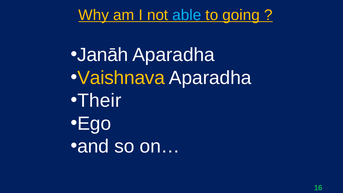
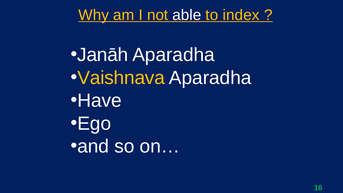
able colour: light blue -> white (187, 15)
going: going -> index (241, 15)
Their: Their -> Have (100, 101)
